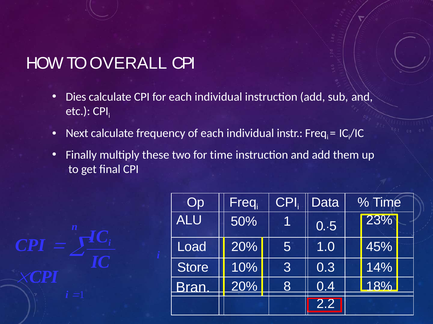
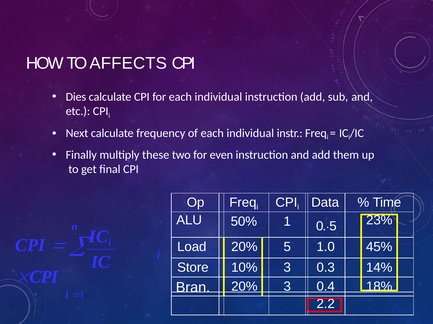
OVERALL: OVERALL -> AFFECTS (128, 63)
for time: time -> even (221, 155)
20% 8: 8 -> 3 (287, 287)
